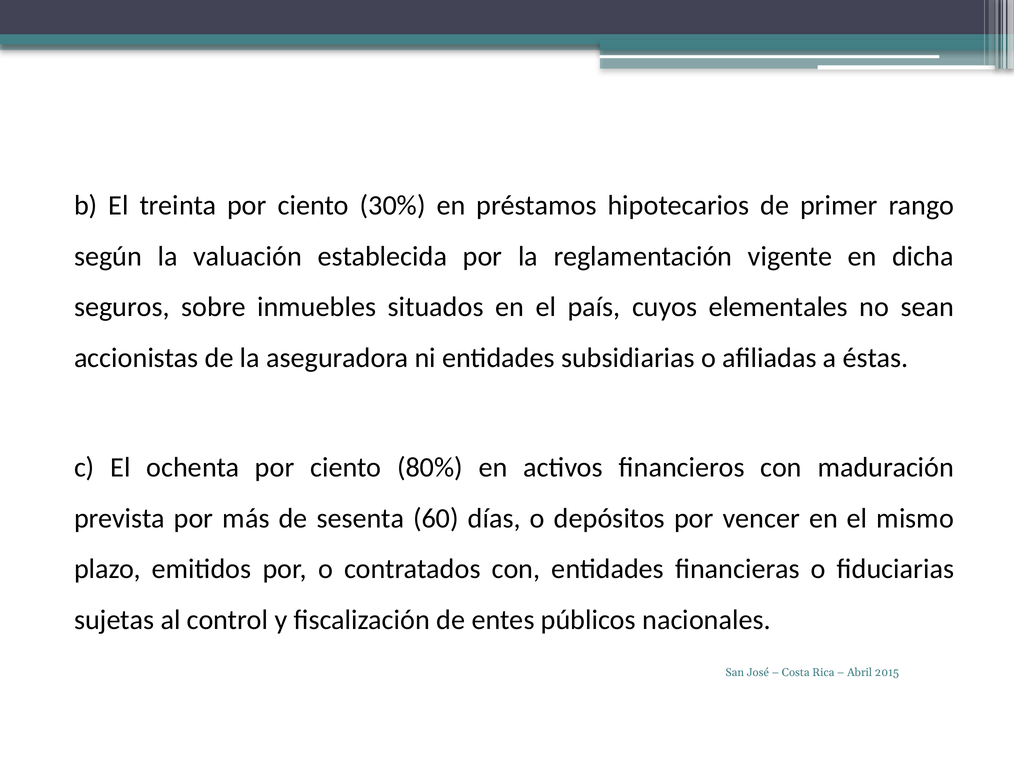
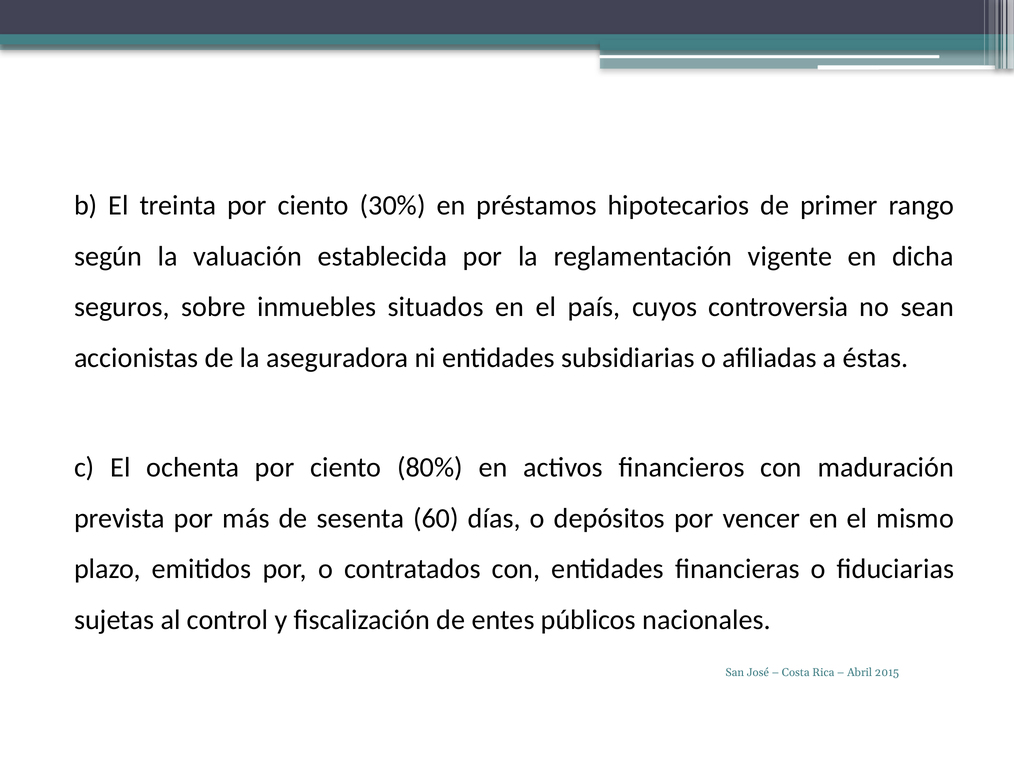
elementales: elementales -> controversia (778, 307)
